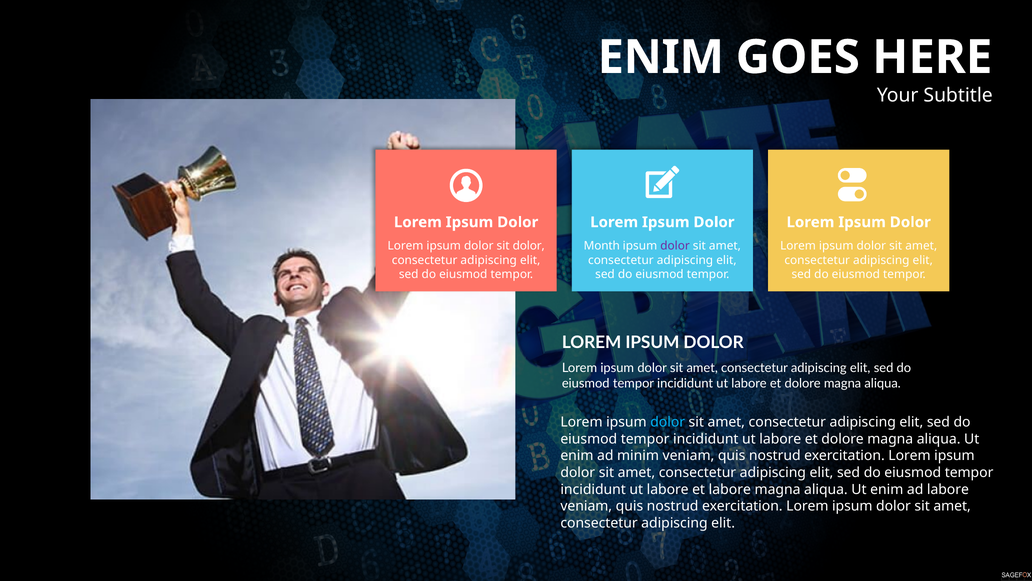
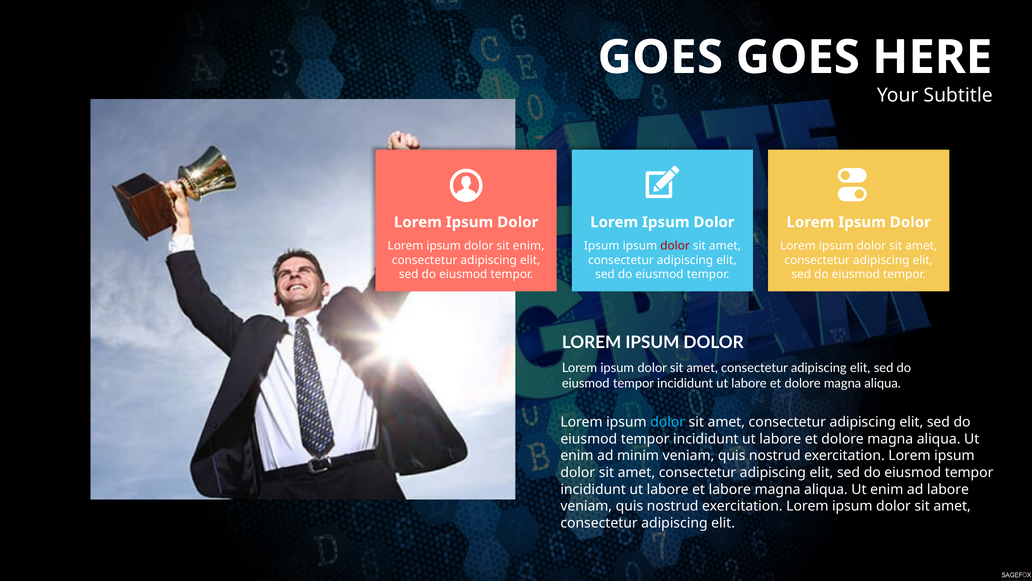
ENIM: ENIM -> GOES (660, 57)
sit dolor: dolor -> enim (529, 246)
Month: Month -> Ipsum (602, 246)
dolor colour: purple -> red (675, 246)
